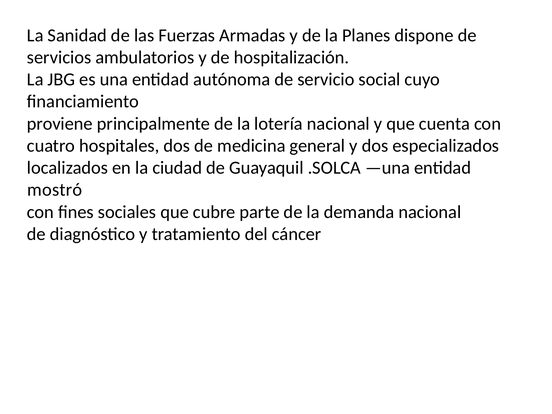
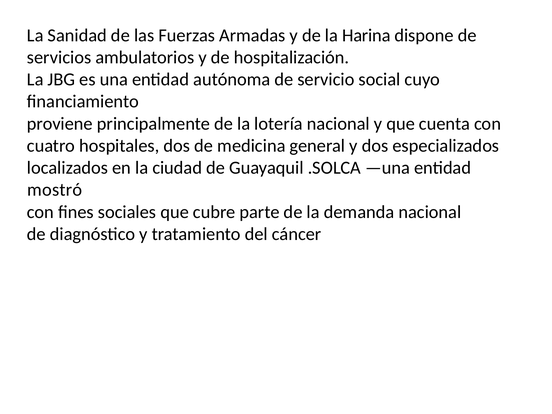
Planes: Planes -> Harina (366, 35)
